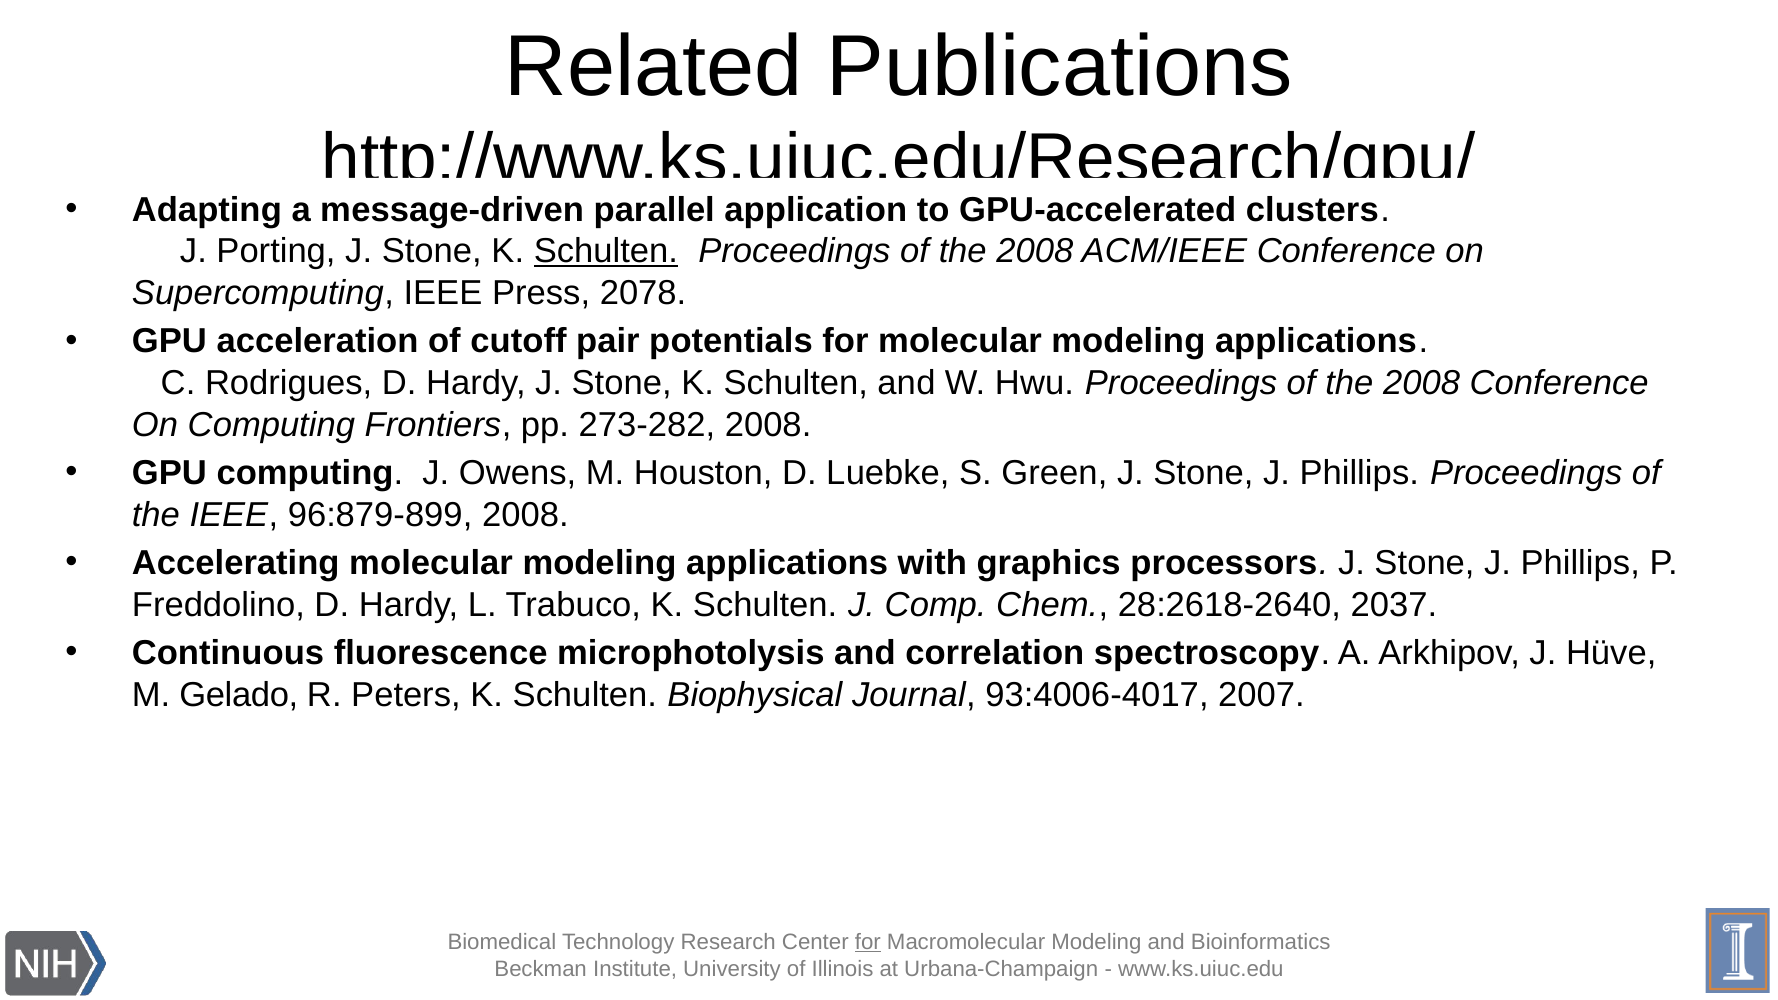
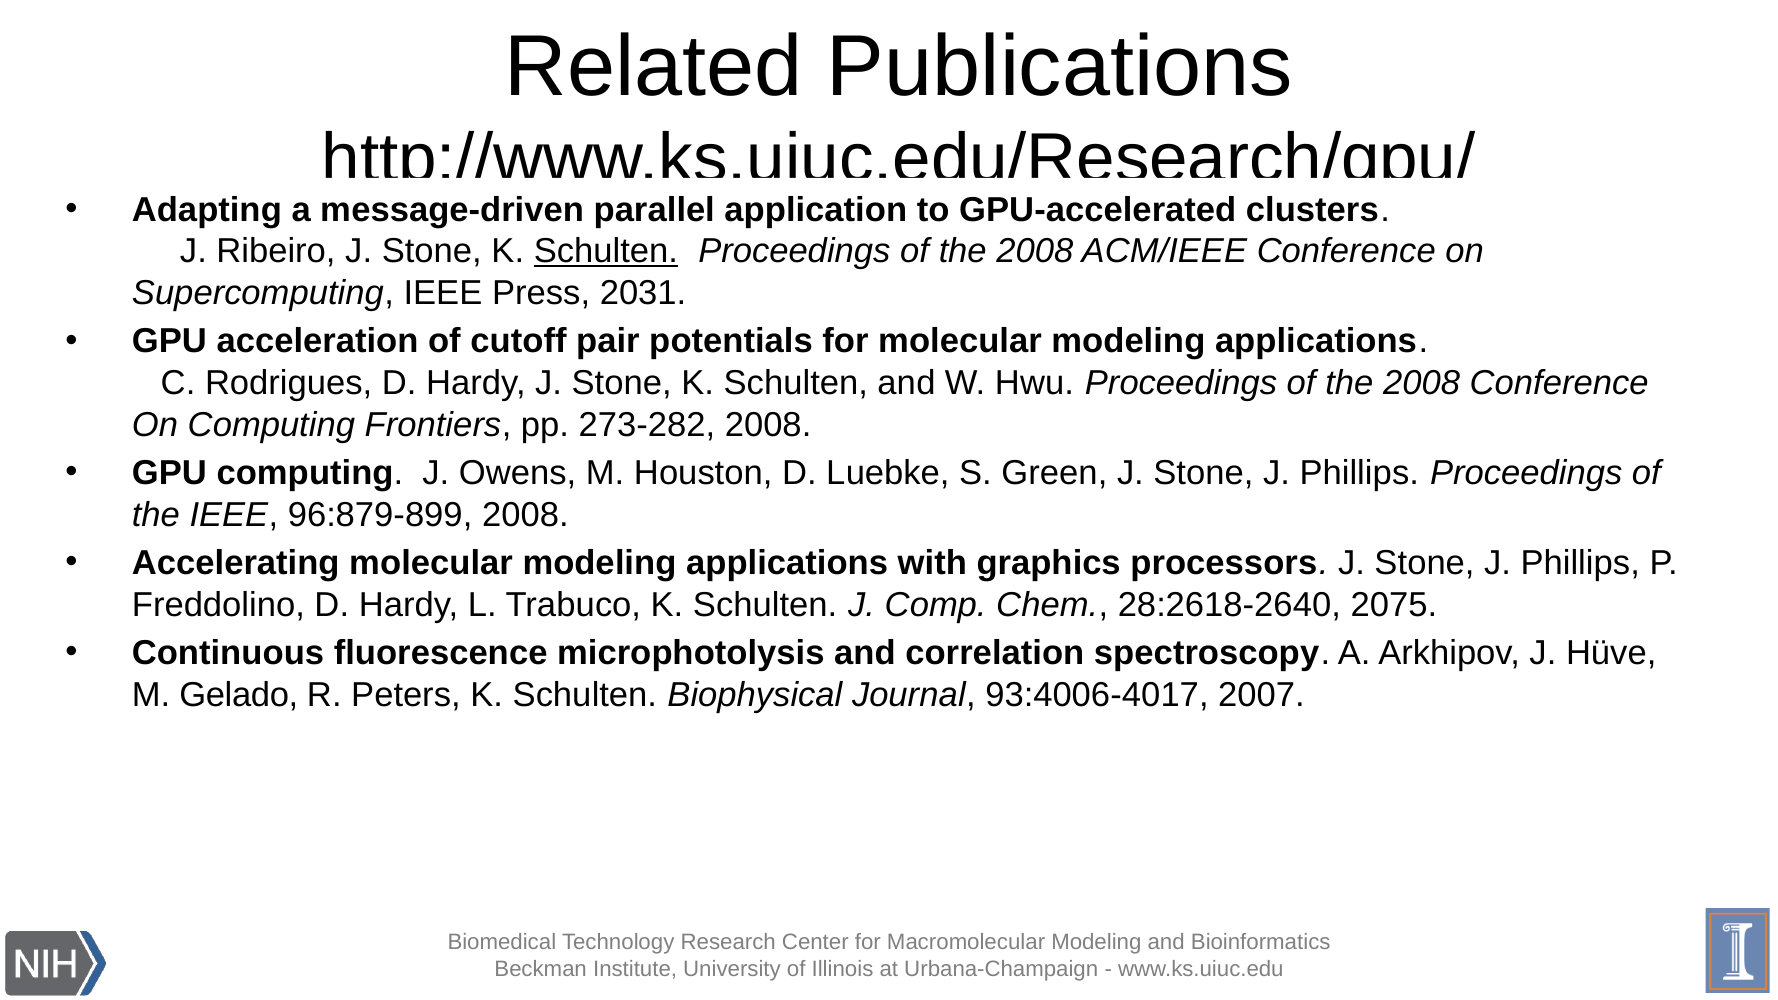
Porting: Porting -> Ribeiro (276, 252)
2078: 2078 -> 2031 (643, 293)
2037: 2037 -> 2075 (1394, 605)
for underline: present -> none (868, 942)
